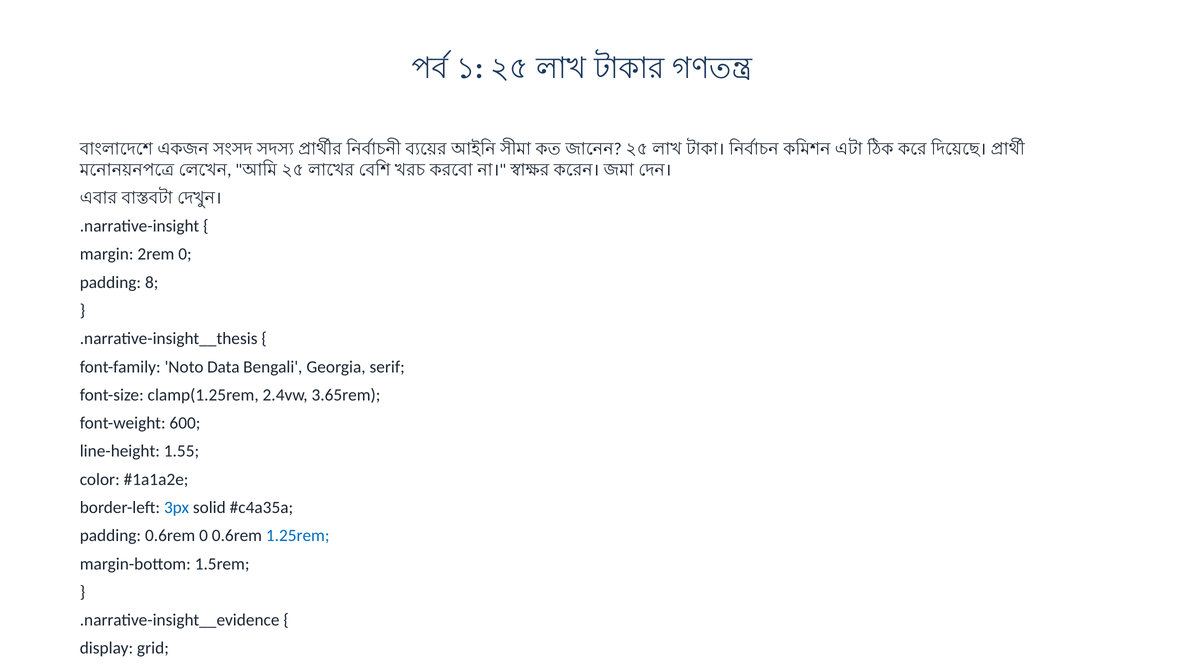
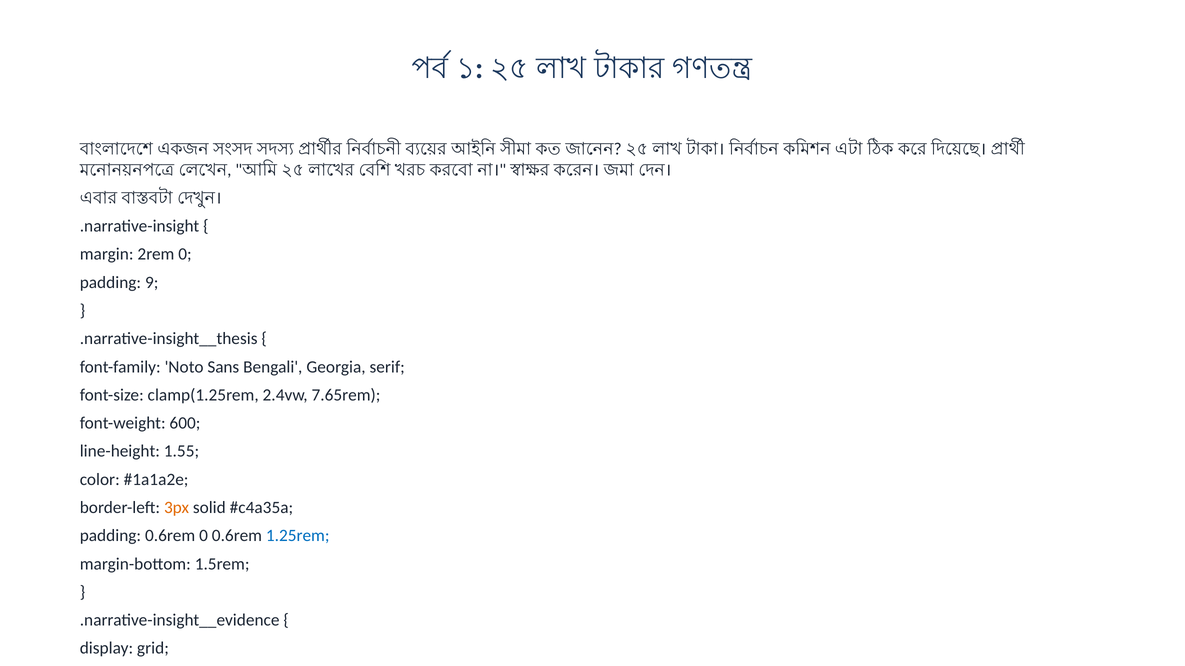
8: 8 -> 9 (152, 283)
Data: Data -> Sans (223, 367)
3.65rem: 3.65rem -> 7.65rem (346, 395)
3px colour: blue -> orange (177, 508)
